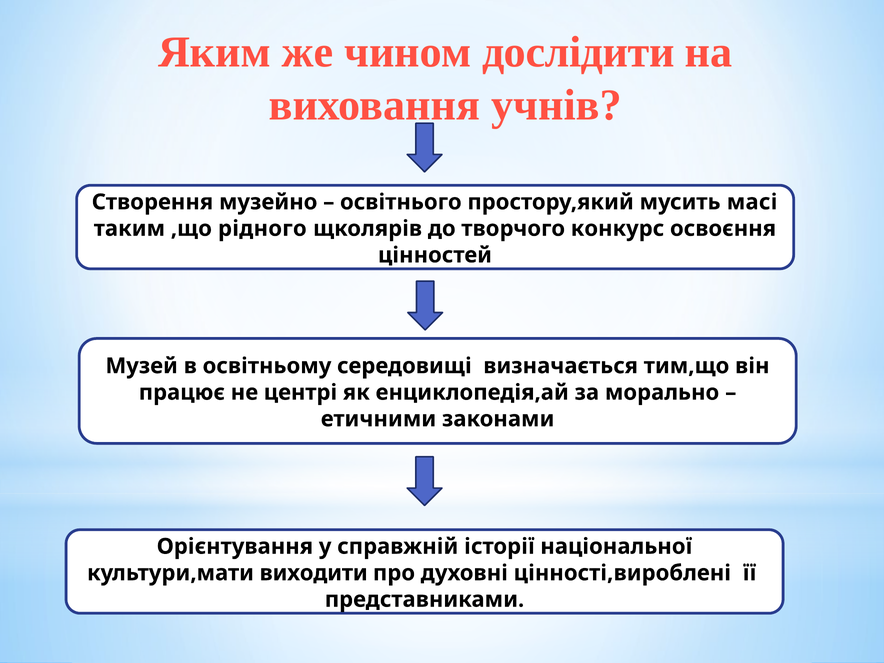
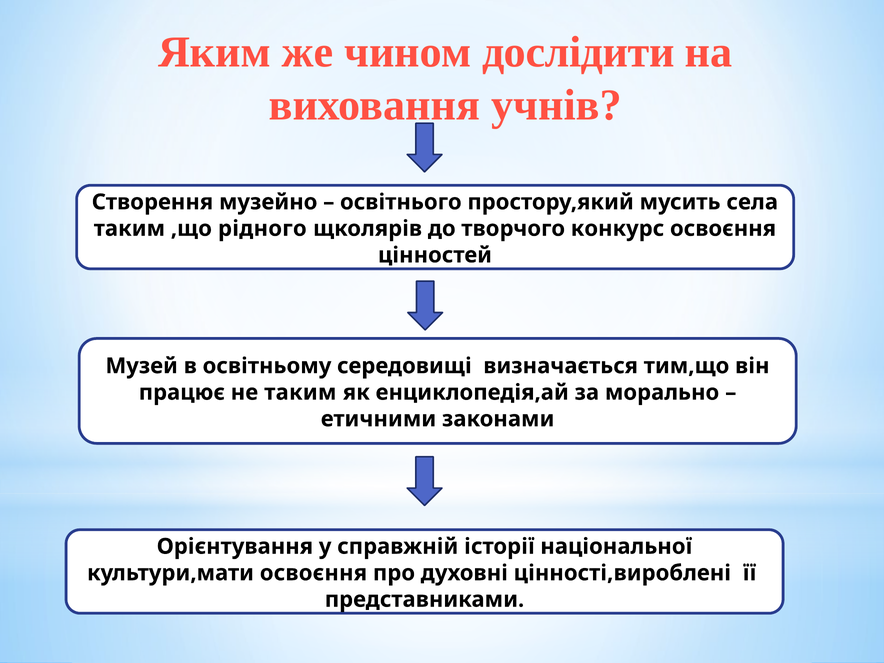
масі: масі -> села (752, 202)
не центрі: центрі -> таким (300, 392)
культури,мати виходити: виходити -> освоєння (313, 573)
